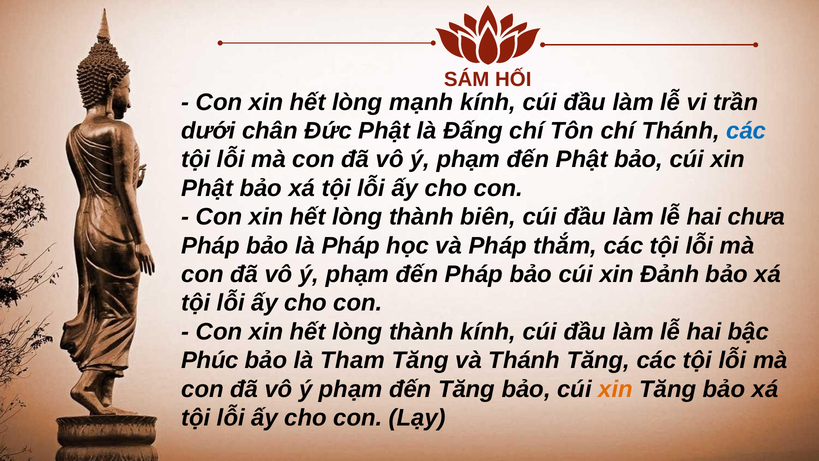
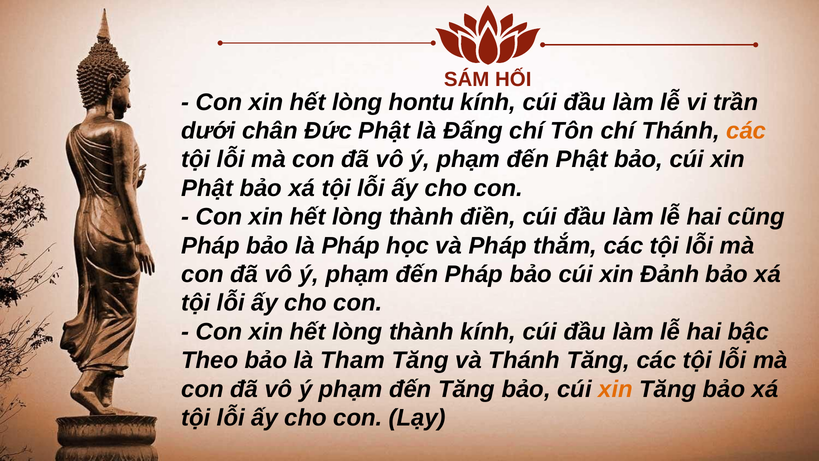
mạnh: mạnh -> hontu (422, 102)
các colour: blue -> orange (746, 131)
biên: biên -> điền (488, 217)
chưa: chưa -> cũng (756, 217)
Phúc: Phúc -> Theo (210, 360)
